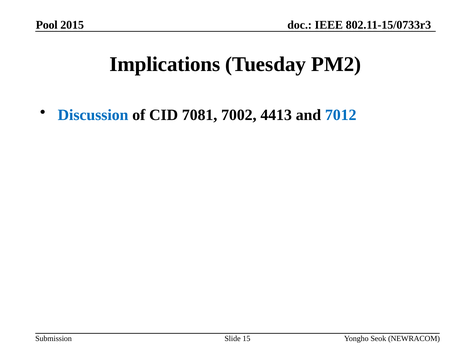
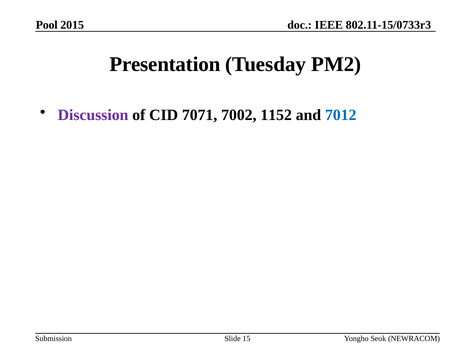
Implications: Implications -> Presentation (165, 64)
Discussion colour: blue -> purple (93, 115)
7081: 7081 -> 7071 (200, 115)
4413: 4413 -> 1152 (276, 115)
